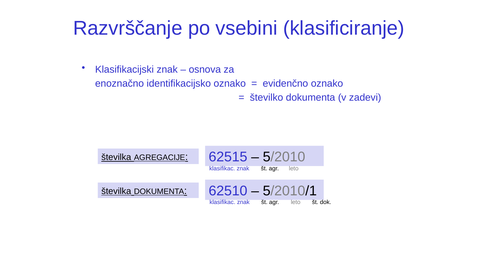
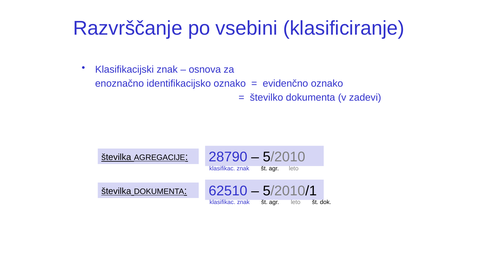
62515: 62515 -> 28790 (228, 157)
